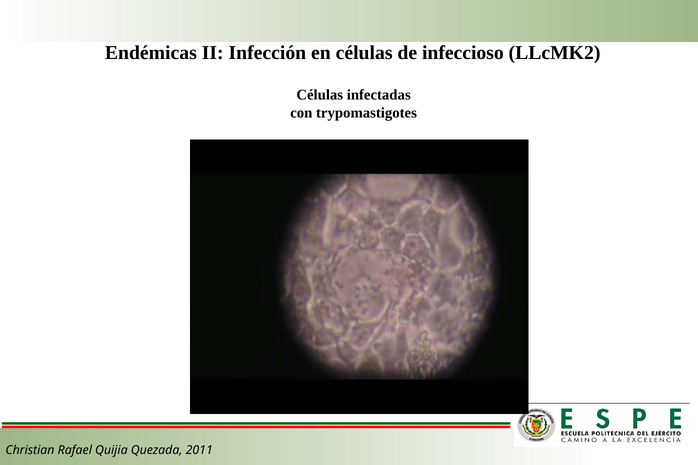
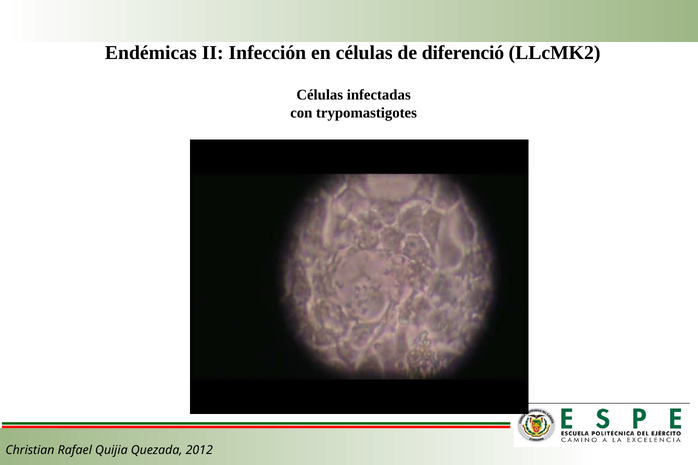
infeccioso: infeccioso -> diferenció (463, 53)
2011: 2011 -> 2012 (199, 450)
